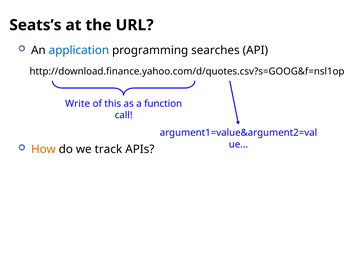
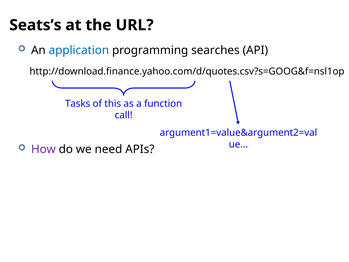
Write: Write -> Tasks (78, 103)
How colour: orange -> purple (43, 149)
track: track -> need (108, 149)
